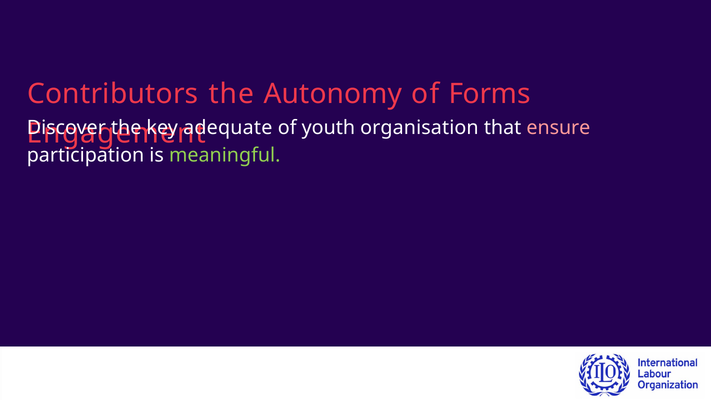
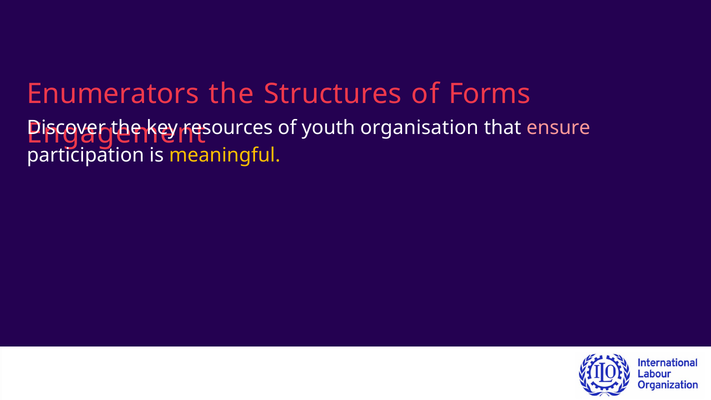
Contributors: Contributors -> Enumerators (113, 94)
Autonomy: Autonomy -> Structures (333, 94)
adequate: adequate -> resources (228, 128)
meaningful colour: light green -> yellow (225, 155)
